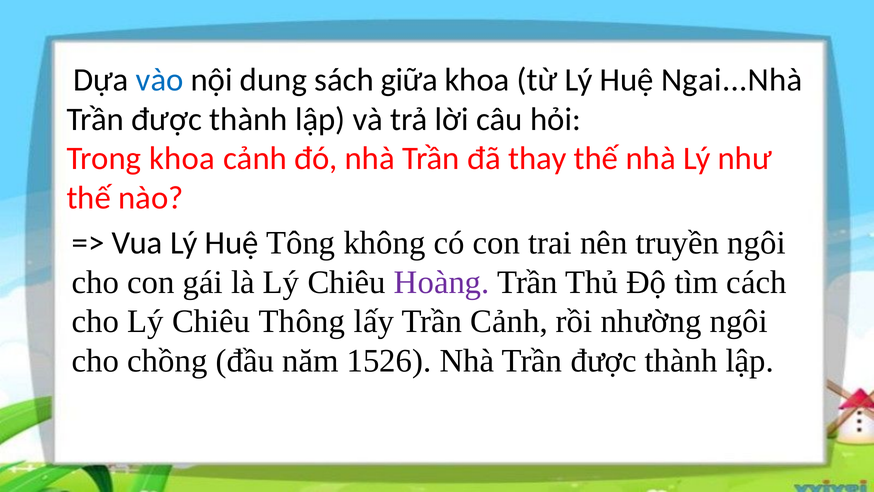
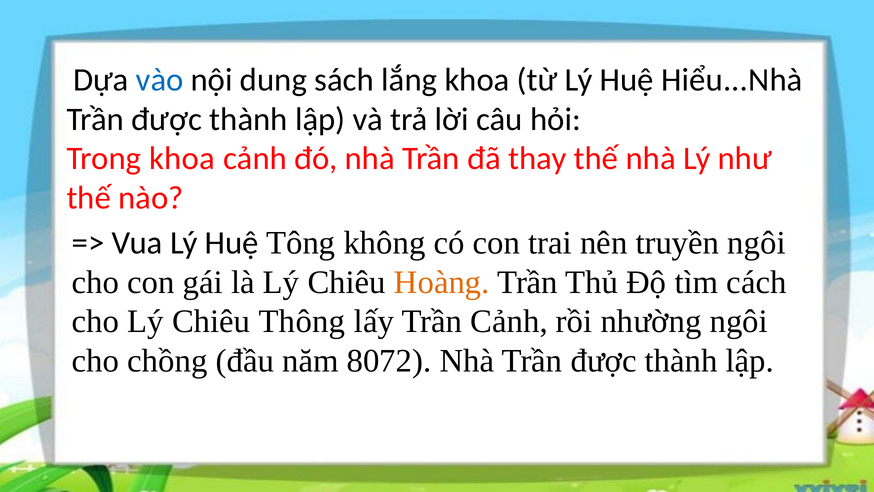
giữa: giữa -> lắng (409, 80)
Ngai...Nhà: Ngai...Nhà -> Hiểu...Nhà (732, 80)
Hoàng colour: purple -> orange (442, 282)
1526: 1526 -> 8072 (389, 361)
